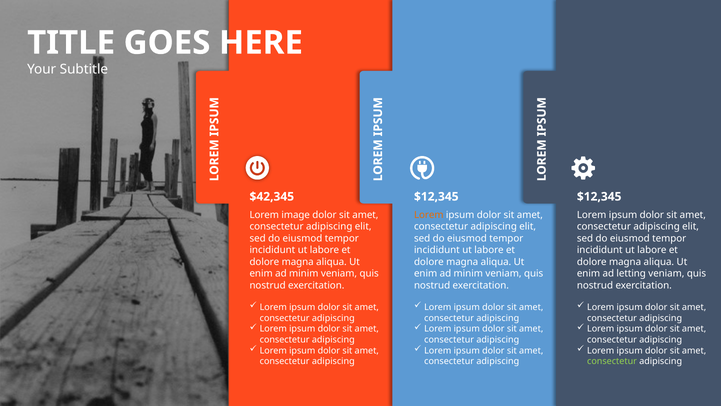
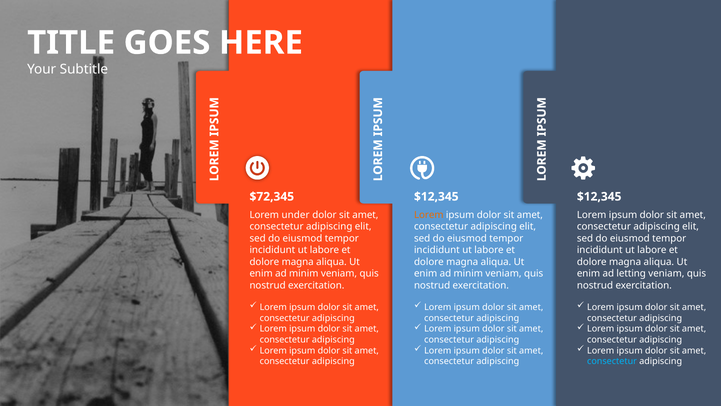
$42,345: $42,345 -> $72,345 (272, 196)
image: image -> under (296, 215)
consectetur colour: light green -> light blue (612, 361)
